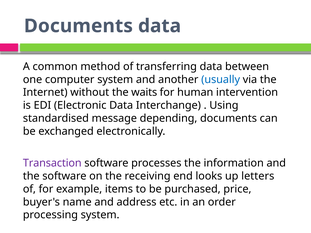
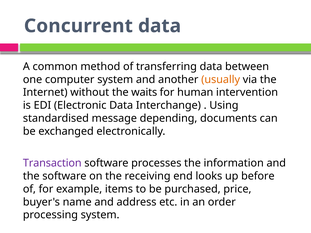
Documents: Documents -> Concurrent (78, 26)
usually colour: blue -> orange (221, 80)
letters: letters -> before (258, 176)
